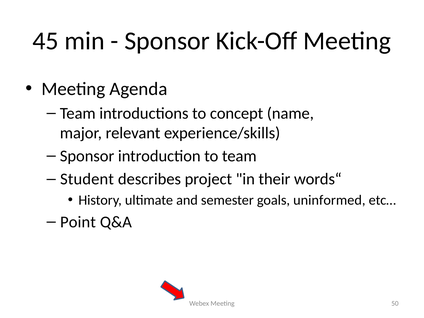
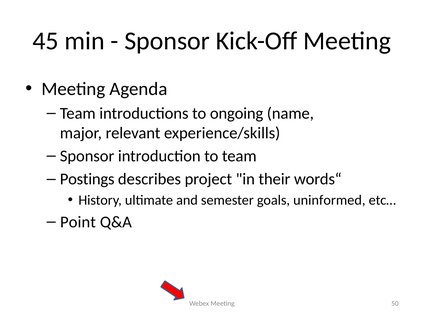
concept: concept -> ongoing (237, 113)
Student: Student -> Postings (87, 179)
